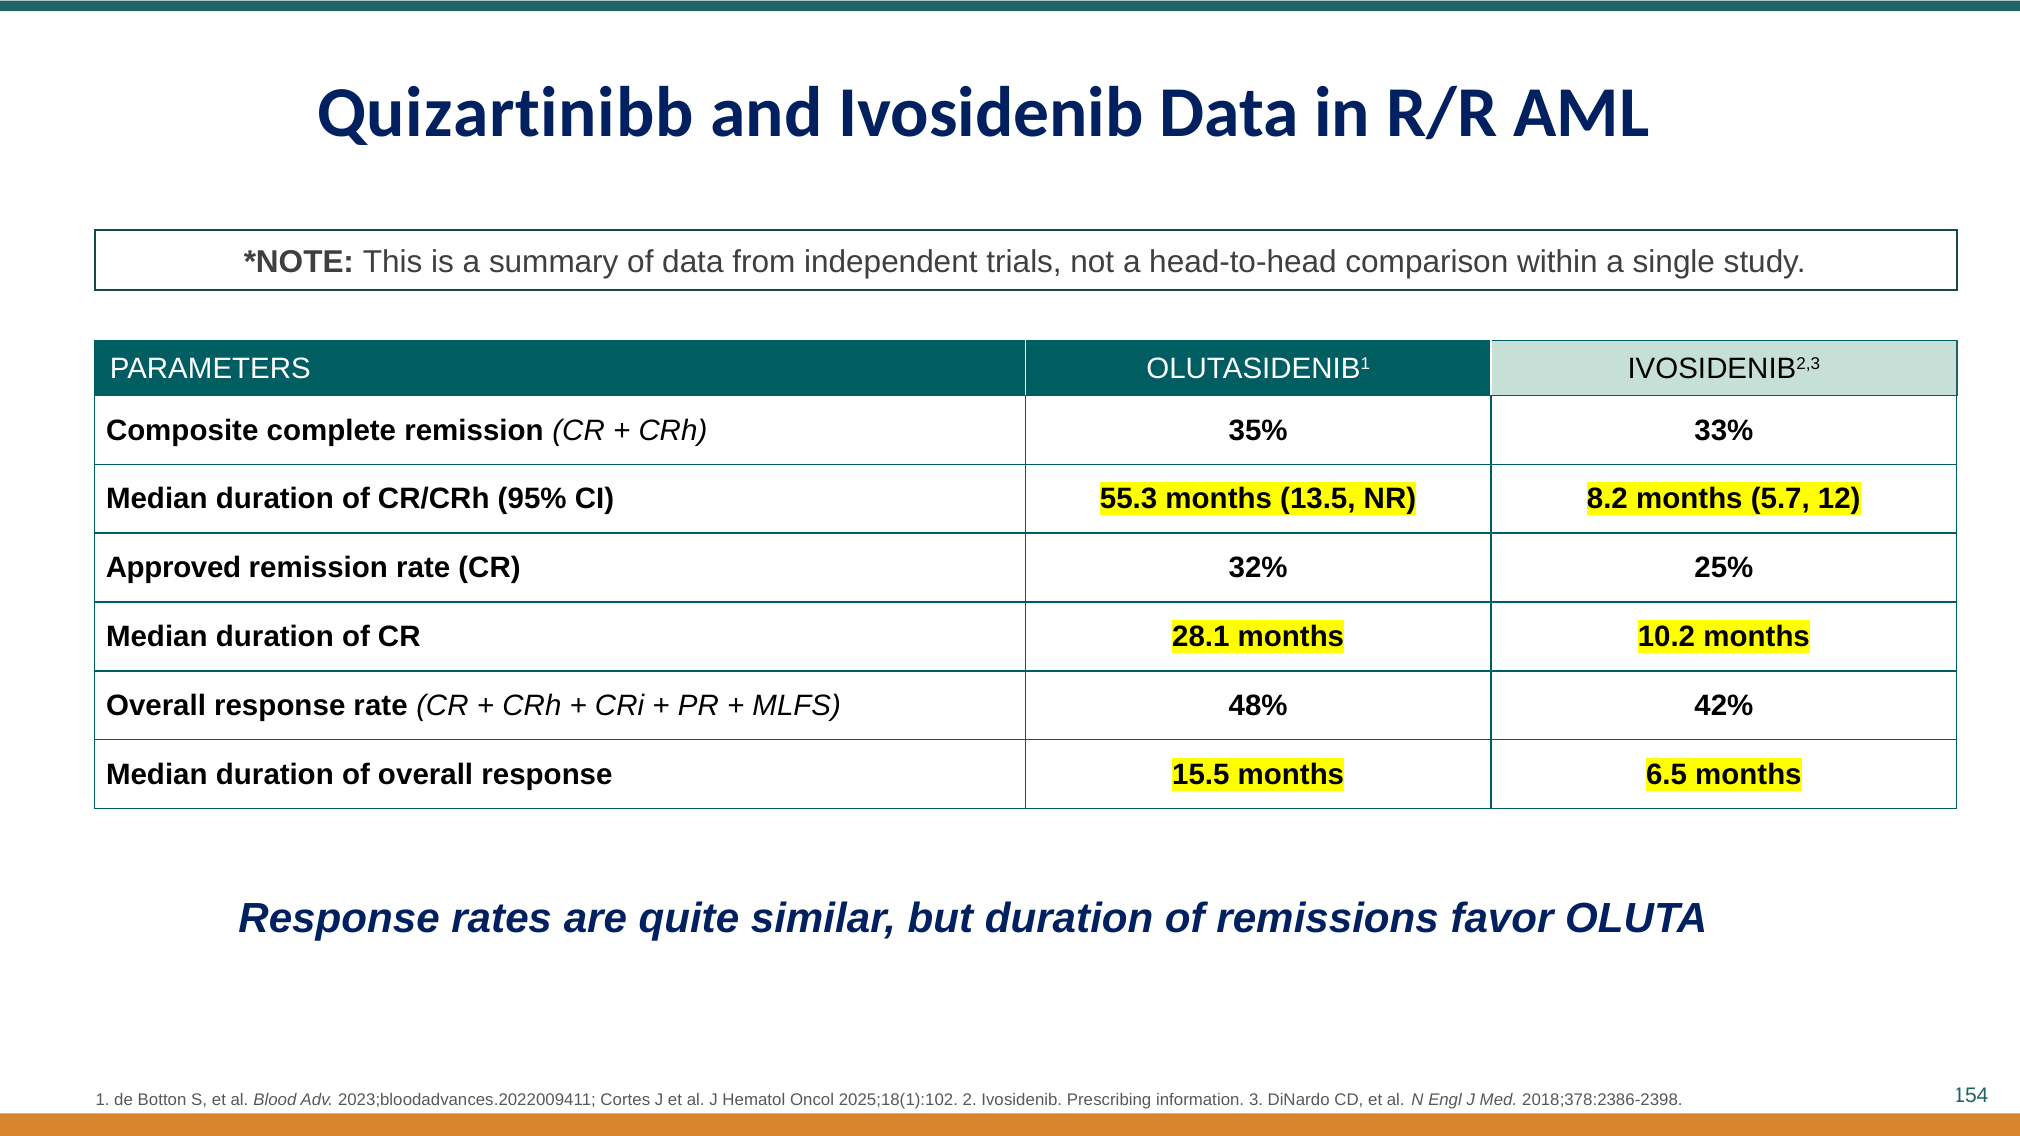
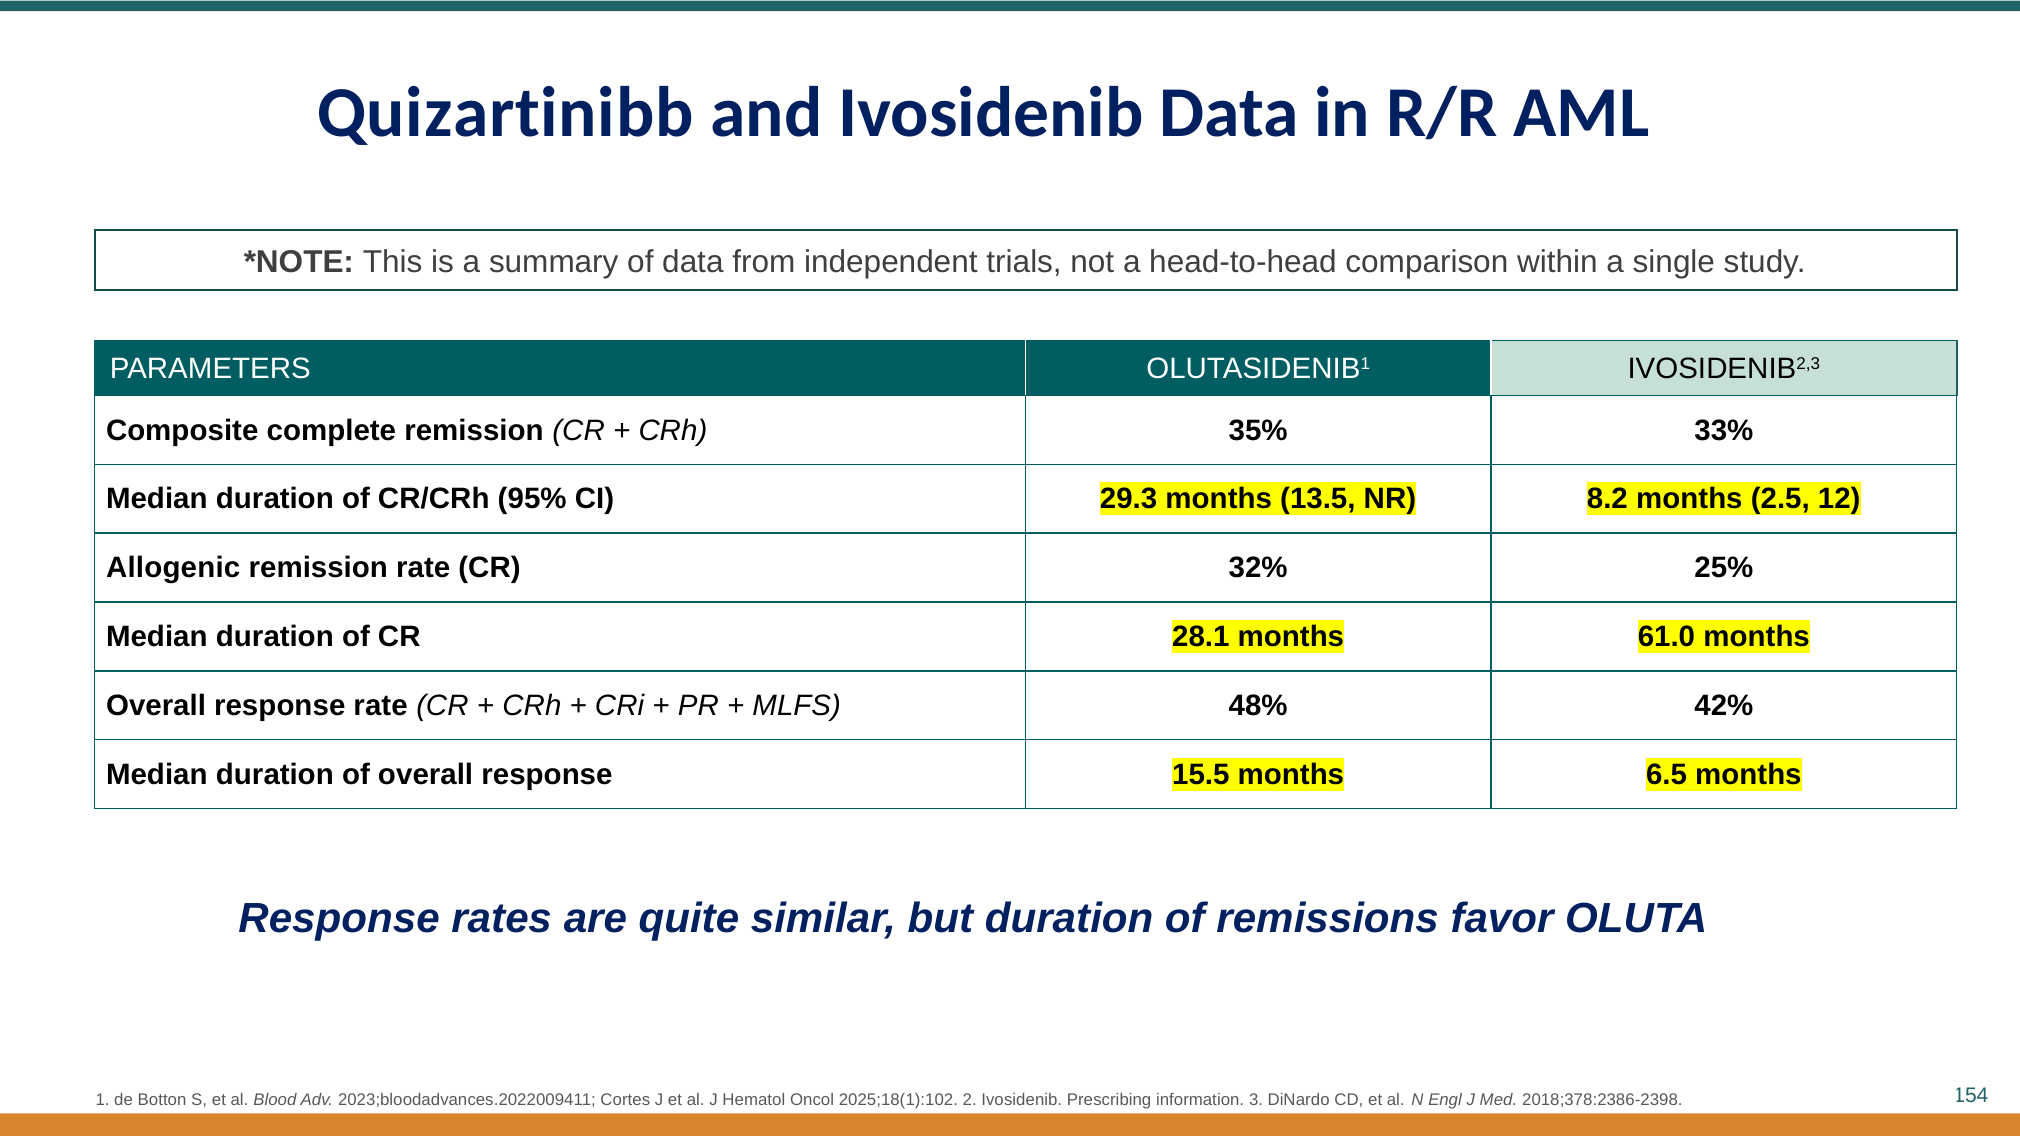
55.3: 55.3 -> 29.3 (1129, 499)
5.7: 5.7 -> 2.5 (1780, 499)
Approved: Approved -> Allogenic (173, 568)
10.2: 10.2 -> 61.0 (1666, 637)
